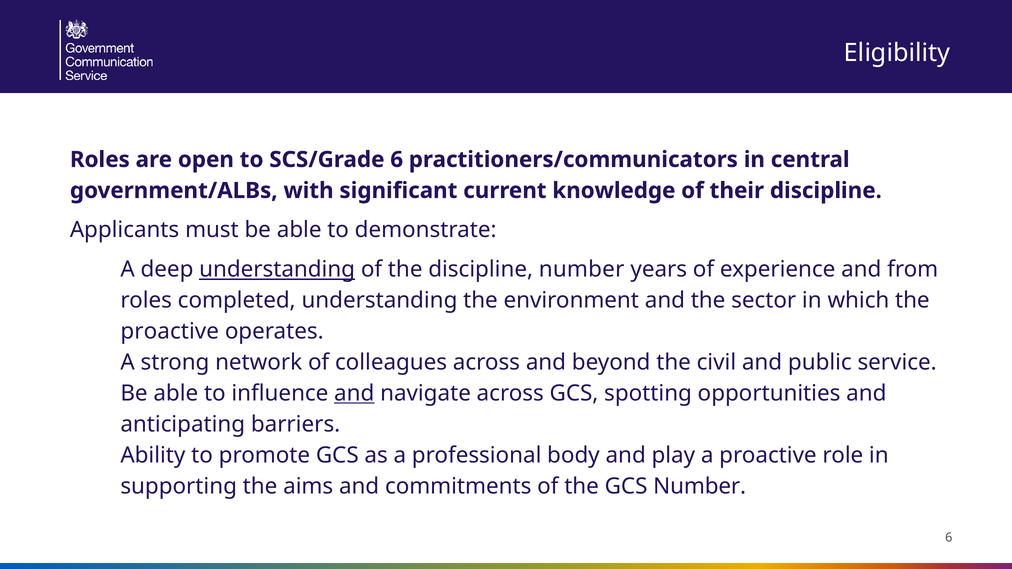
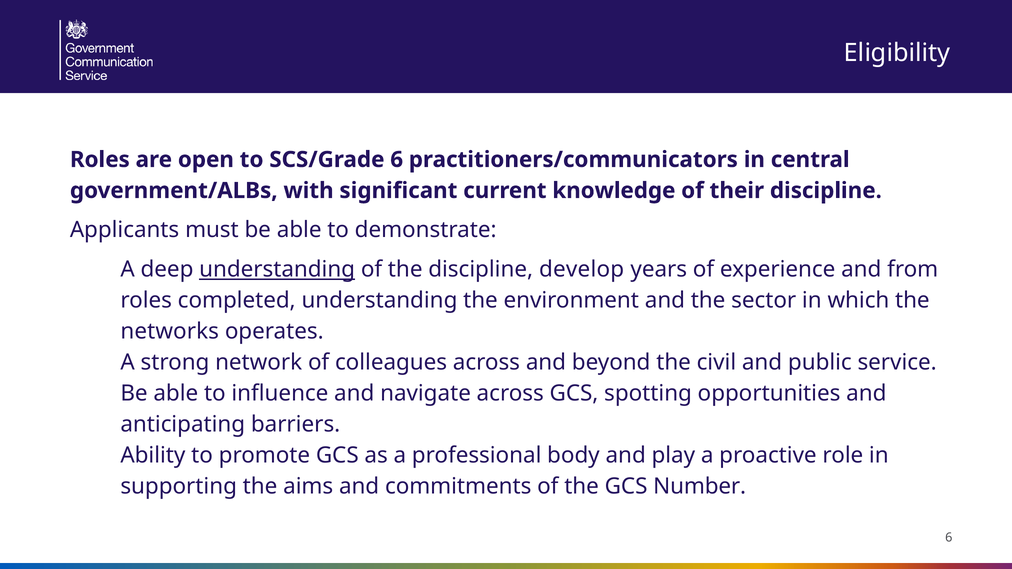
discipline number: number -> develop (582, 270)
proactive: proactive -> networks (170, 332)
and underline: present -> none (354, 394)
